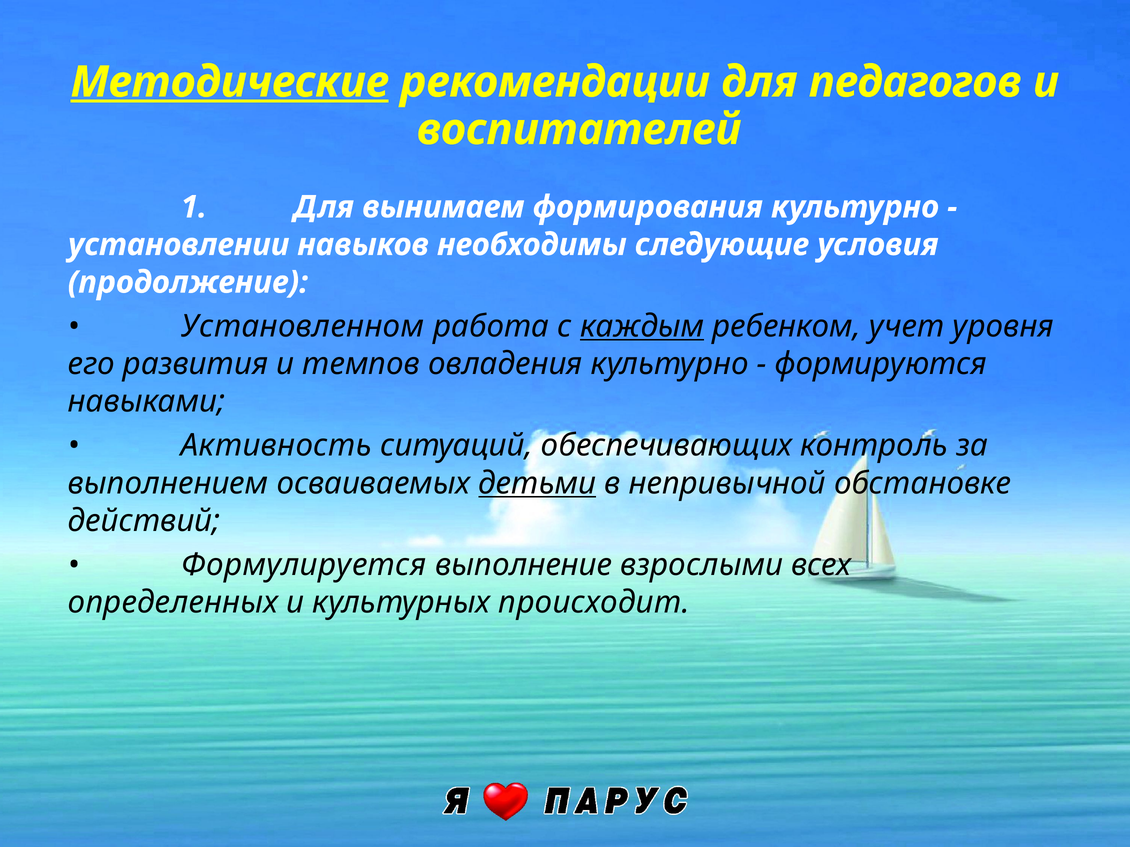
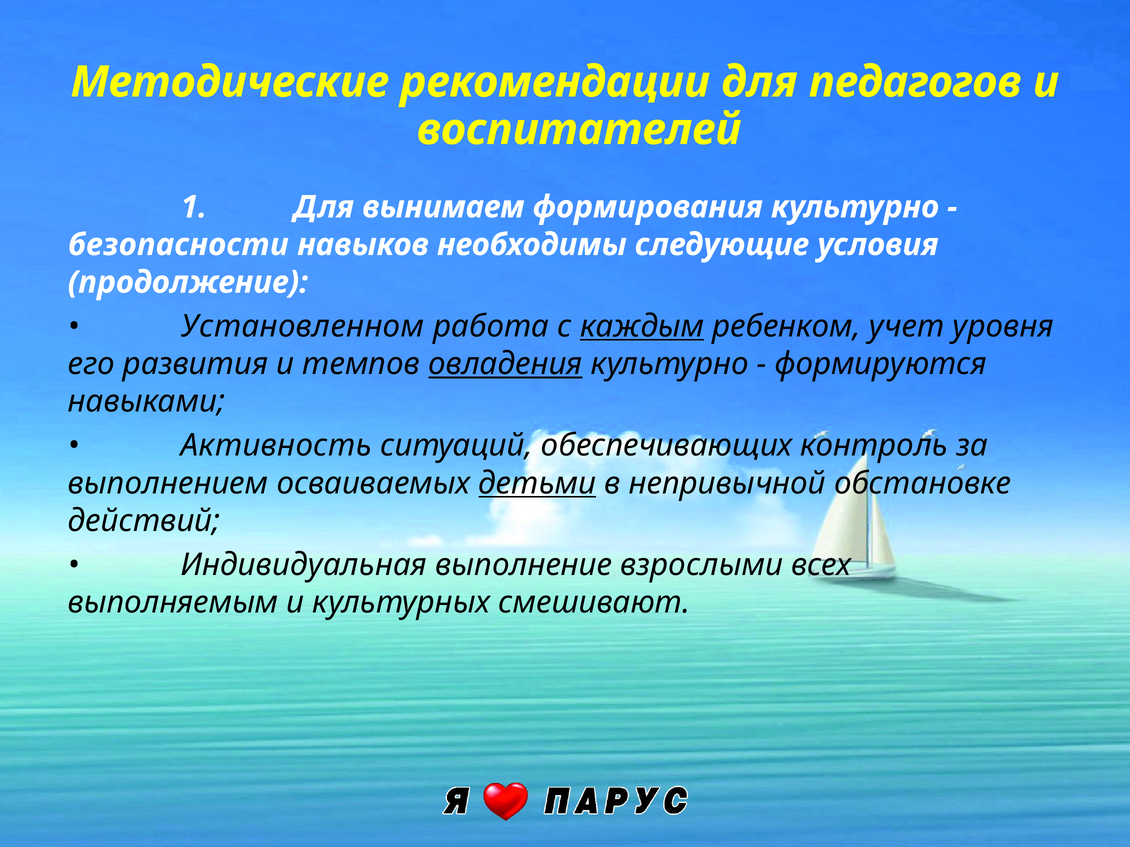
Методические underline: present -> none (230, 82)
установлении: установлении -> безопасности (178, 245)
овладения underline: none -> present (505, 364)
Формулируется: Формулируется -> Индивидуальная (304, 565)
определенных: определенных -> выполняемым (173, 603)
происходит: происходит -> смешивают (594, 603)
